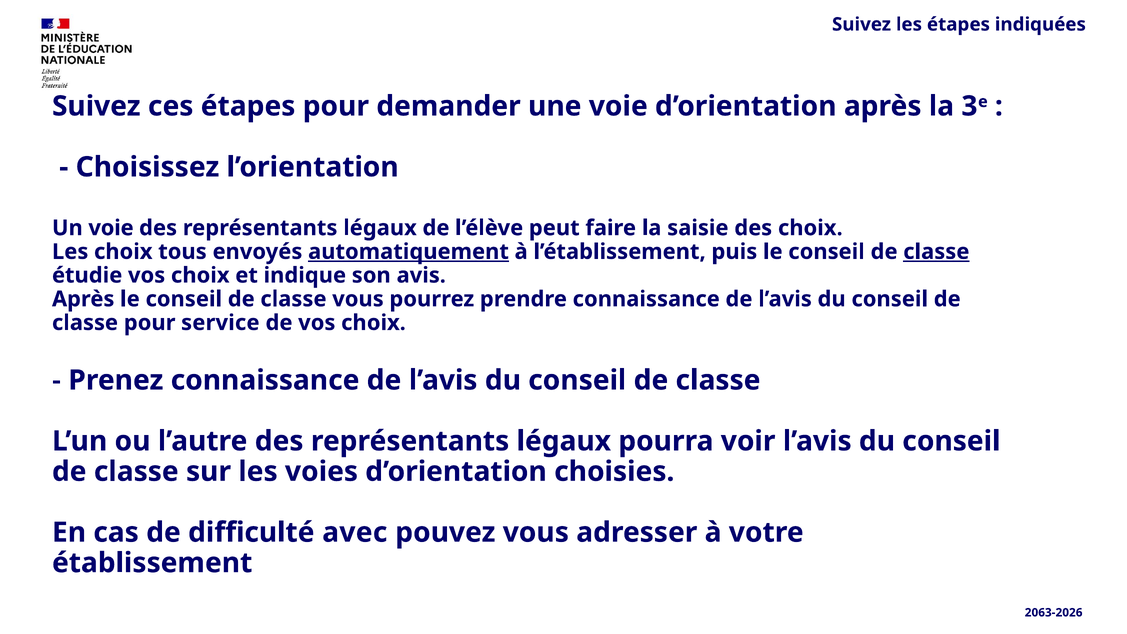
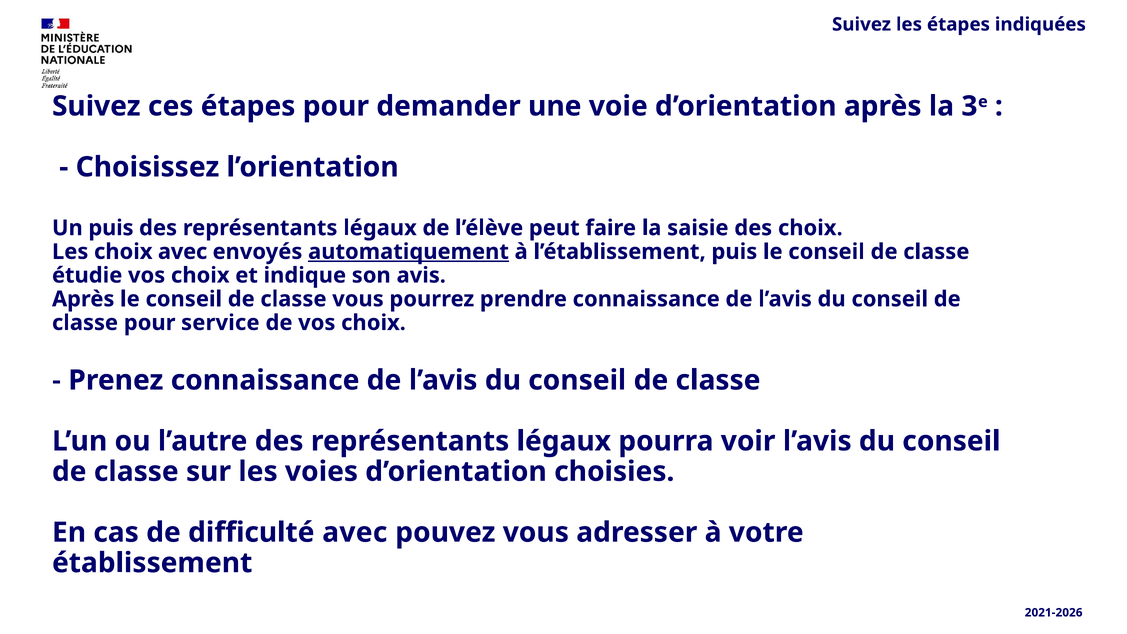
Un voie: voie -> puis (111, 228)
choix tous: tous -> avec (183, 252)
classe underline: present -> none (936, 252)
2063-2026: 2063-2026 -> 2021-2026 (1054, 613)
